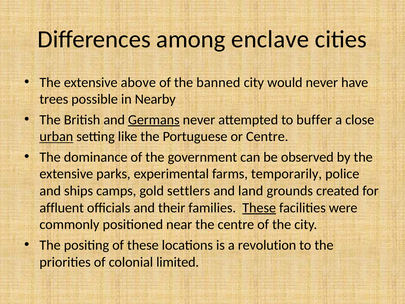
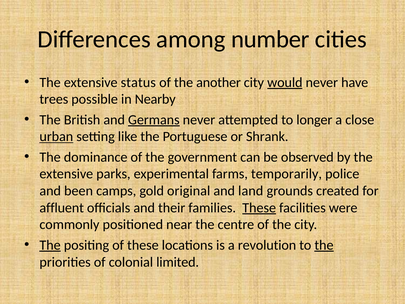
enclave: enclave -> number (270, 39)
above: above -> status (138, 82)
banned: banned -> another (219, 82)
would underline: none -> present (285, 82)
buffer: buffer -> longer (314, 120)
or Centre: Centre -> Shrank (267, 137)
ships: ships -> been (79, 191)
settlers: settlers -> original (189, 191)
The underline: none -> present (50, 245)
the underline: none -> present (324, 245)
